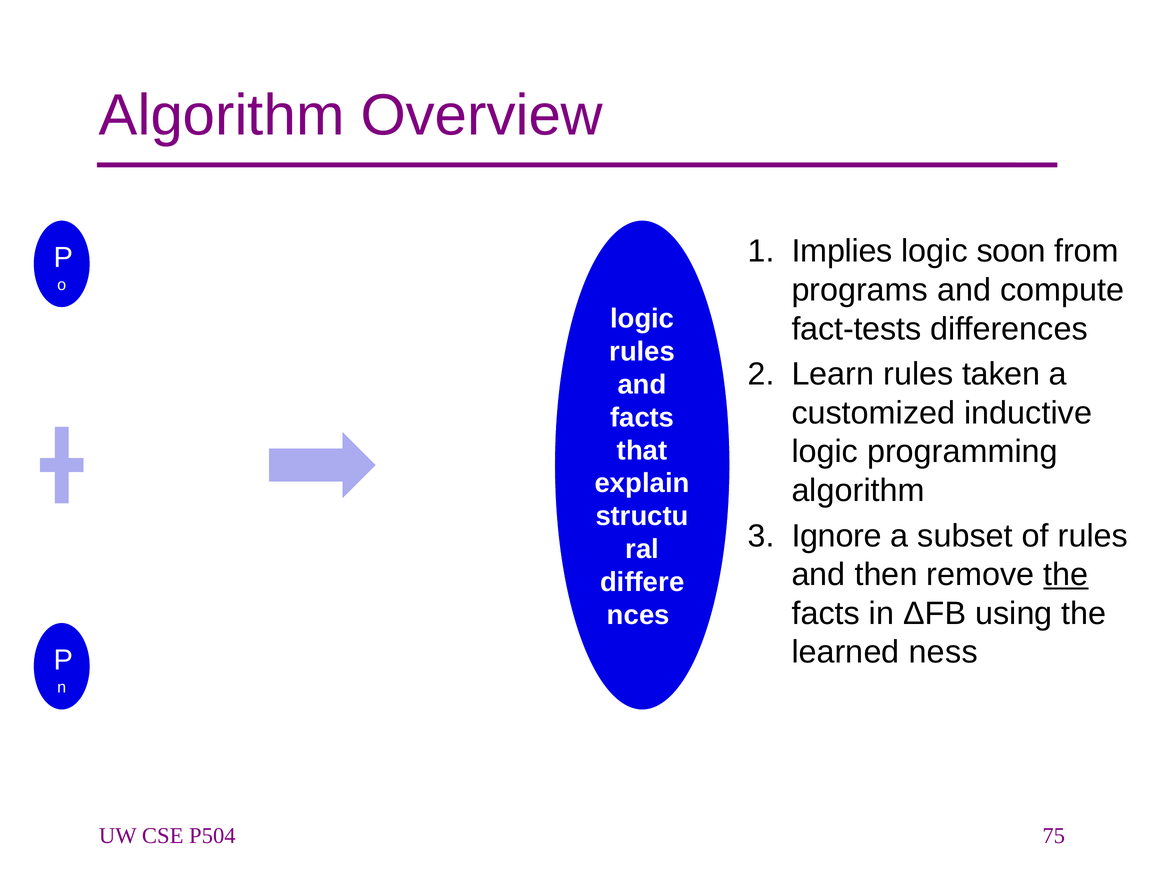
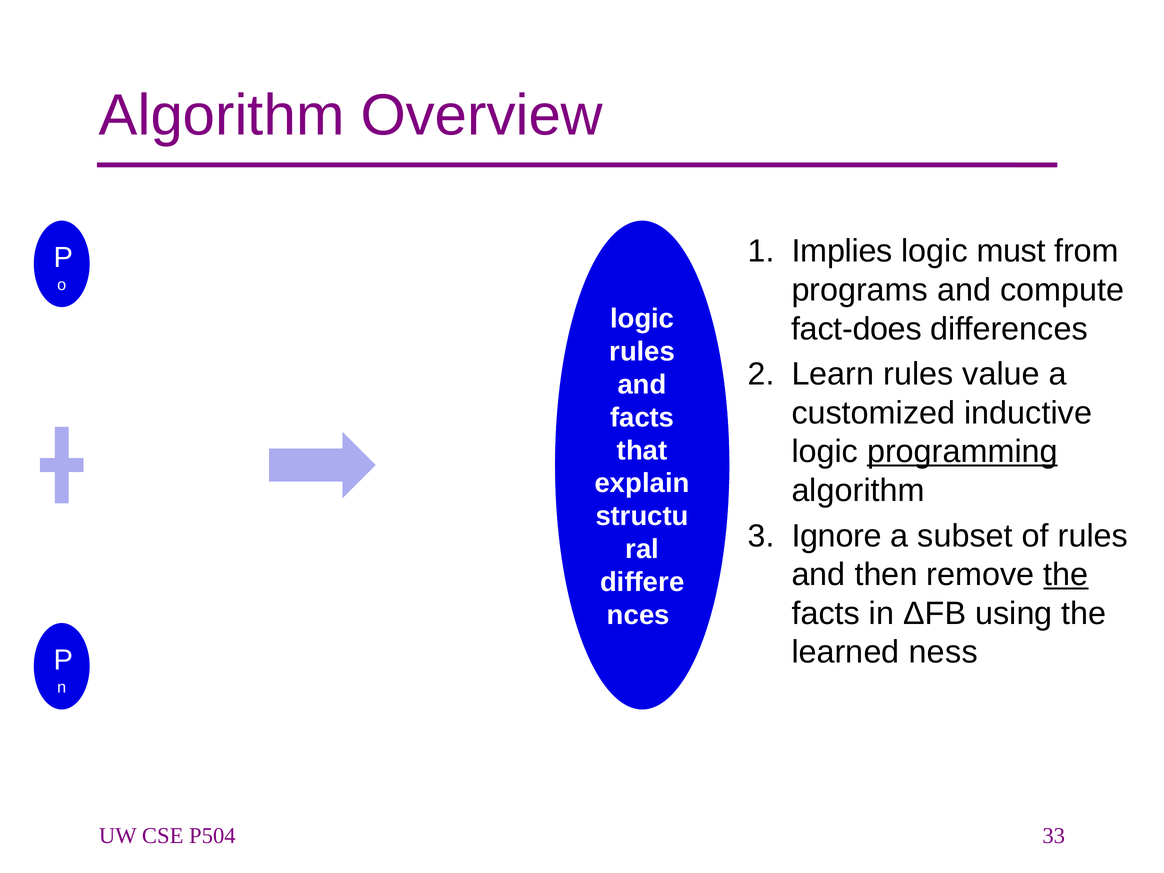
soon: soon -> must (1011, 251)
fact-tests: fact-tests -> fact-does (857, 329)
taken: taken -> value (1001, 374)
programming underline: none -> present (962, 452)
75: 75 -> 33 (1054, 836)
